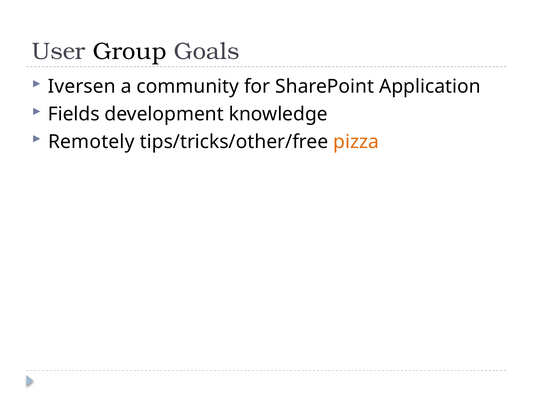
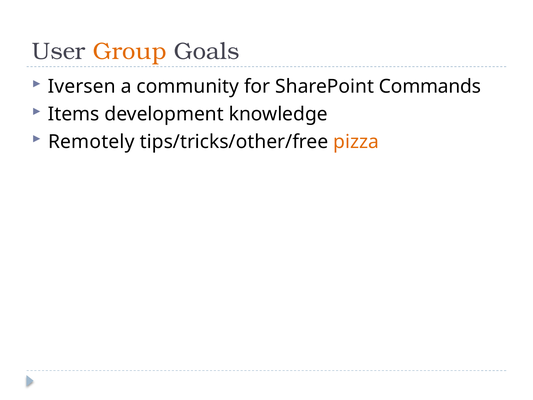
Group colour: black -> orange (130, 51)
Application: Application -> Commands (430, 87)
Fields: Fields -> Items (74, 114)
